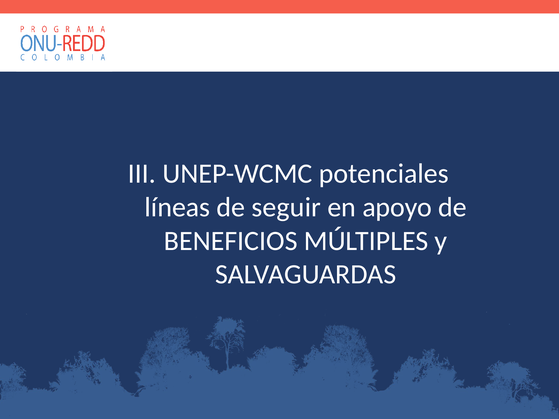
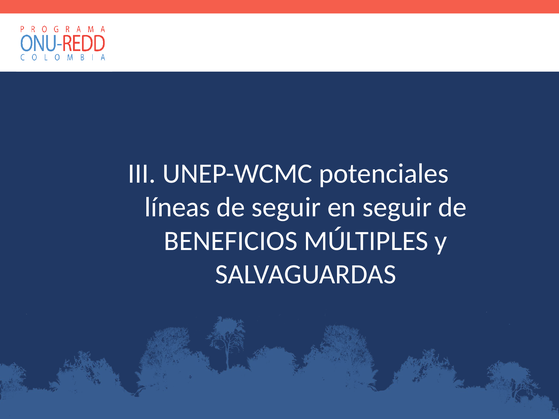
en apoyo: apoyo -> seguir (397, 207)
